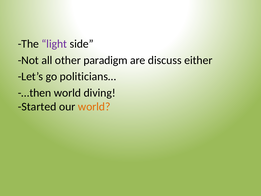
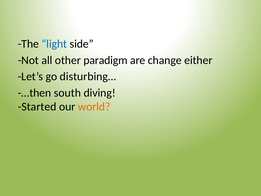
light colour: purple -> blue (54, 44)
discuss: discuss -> change (165, 60)
politicians…: politicians… -> disturbing… (88, 76)
-…then world: world -> south (67, 93)
